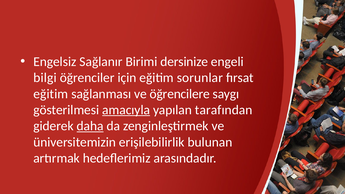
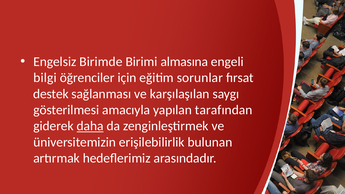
Sağlanır: Sağlanır -> Birimde (101, 62)
dersinize: dersinize -> almasına (184, 62)
eğitim: eğitim -> destek (51, 94)
öğrencilere: öğrencilere -> karşılaşılan (180, 94)
amacıyla underline: present -> none (126, 110)
